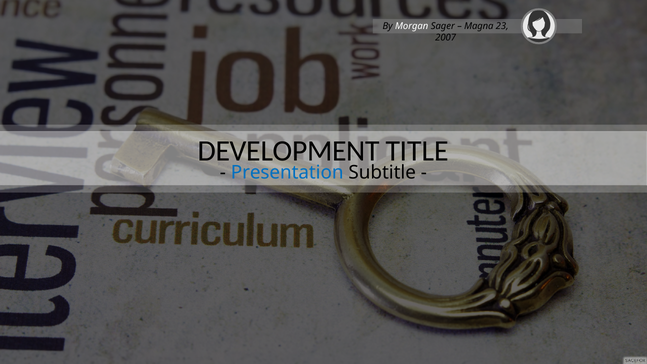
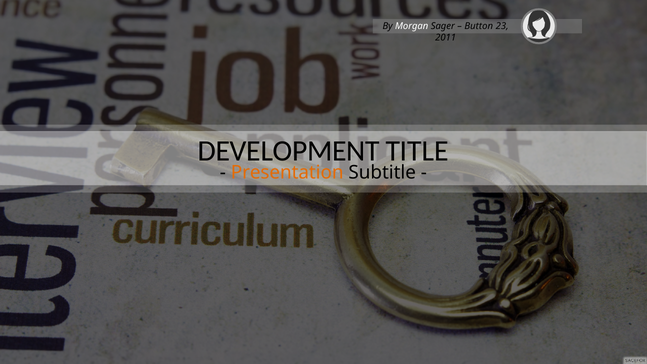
Magna: Magna -> Button (479, 26)
2007: 2007 -> 2011 (446, 37)
Presentation colour: blue -> orange (287, 173)
